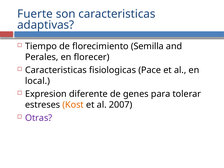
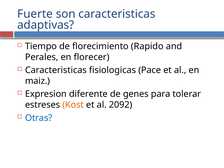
Semilla: Semilla -> Rapido (147, 46)
local: local -> maiz (38, 81)
2007: 2007 -> 2092 (121, 105)
Otras colour: purple -> blue (39, 118)
